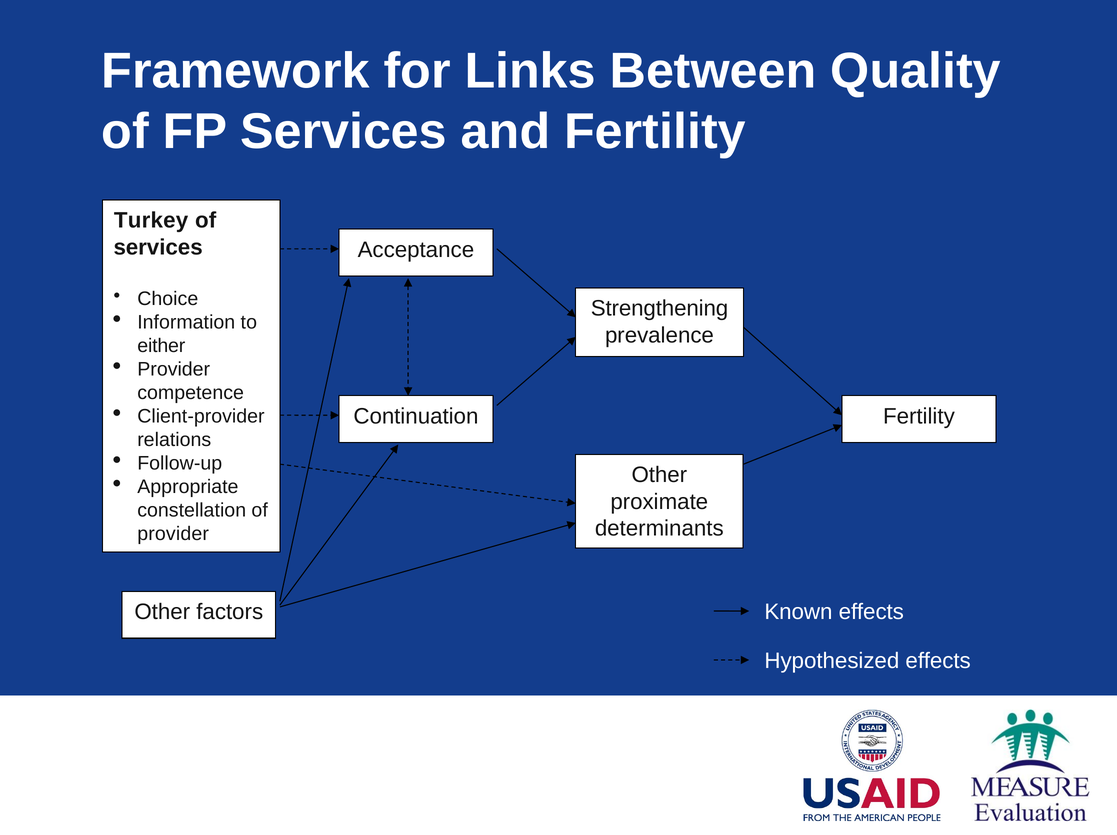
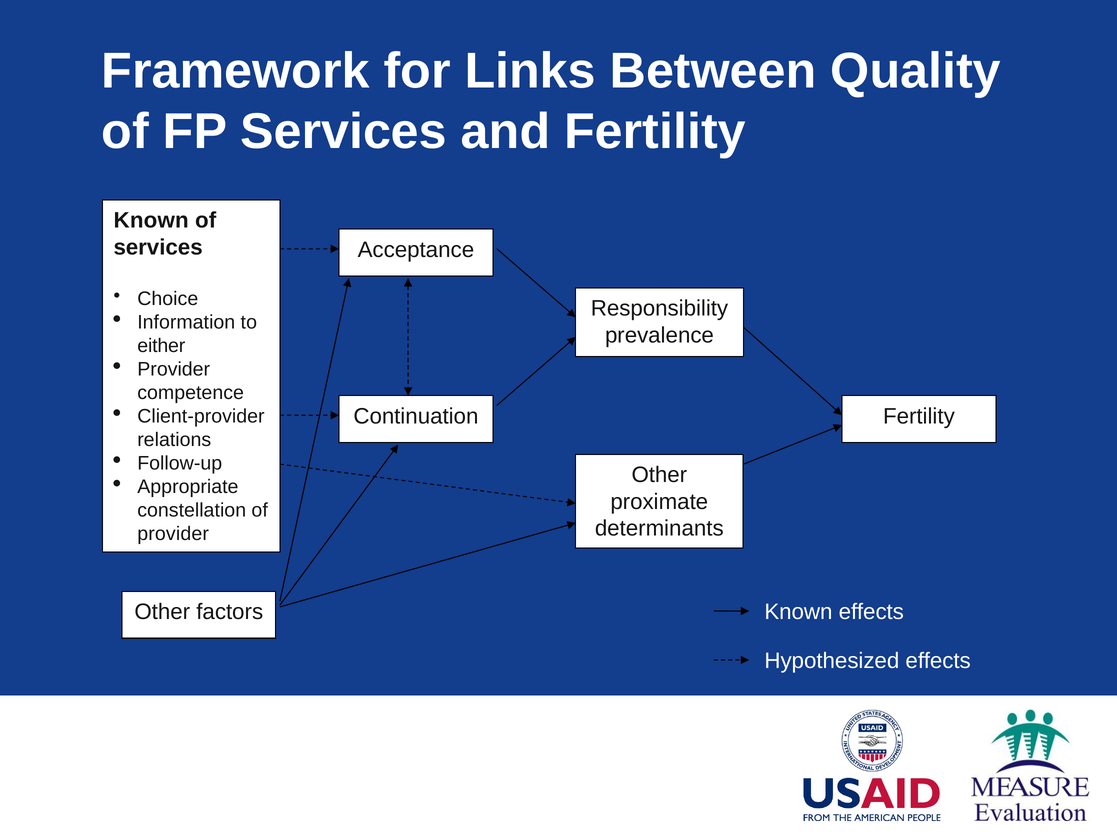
Turkey: Turkey -> Known (151, 220)
Strengthening: Strengthening -> Responsibility (659, 309)
